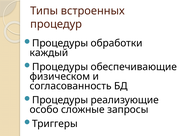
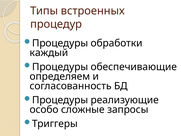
физическом: физическом -> определяем (60, 76)
